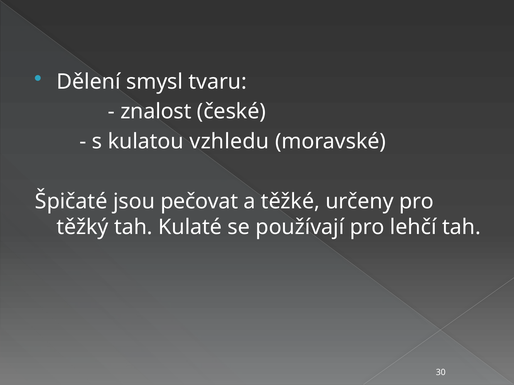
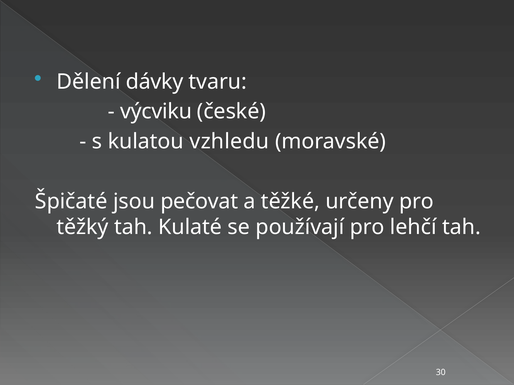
smysl: smysl -> dávky (155, 82)
znalost: znalost -> výcviku (156, 112)
